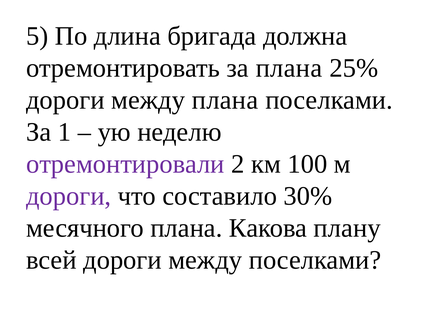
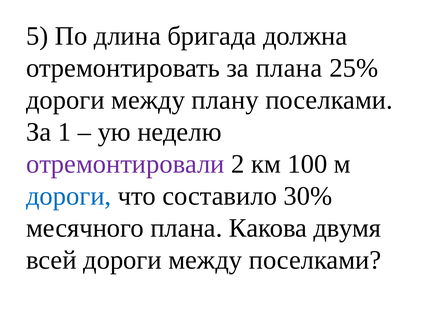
между плана: плана -> плану (225, 100)
дороги colour: purple -> blue (69, 196)
плану: плану -> двумя (347, 227)
